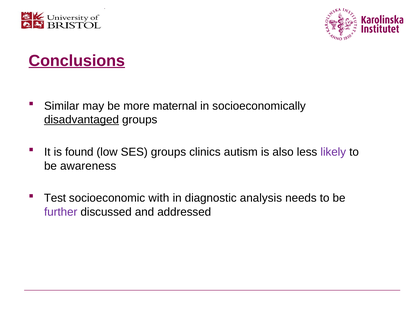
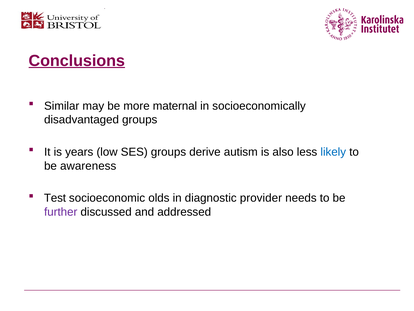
disadvantaged underline: present -> none (82, 120)
found: found -> years (79, 152)
clinics: clinics -> derive (205, 152)
likely colour: purple -> blue (333, 152)
with: with -> olds (159, 198)
analysis: analysis -> provider (261, 198)
